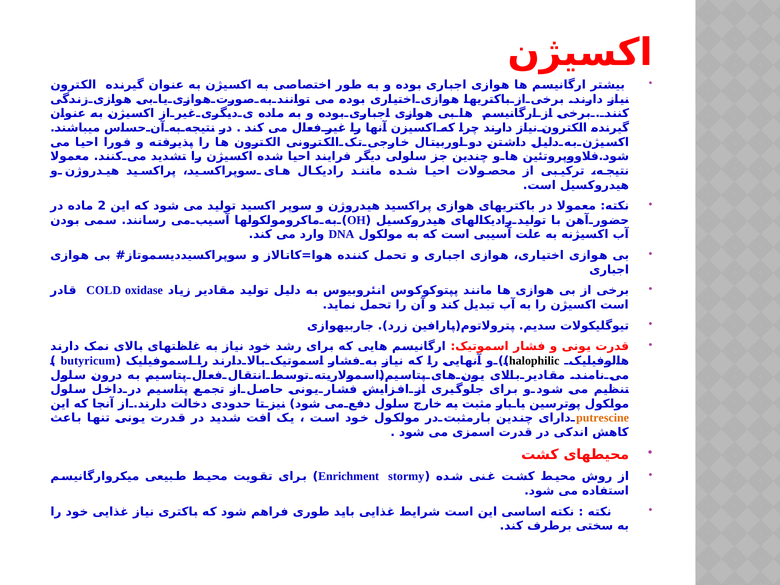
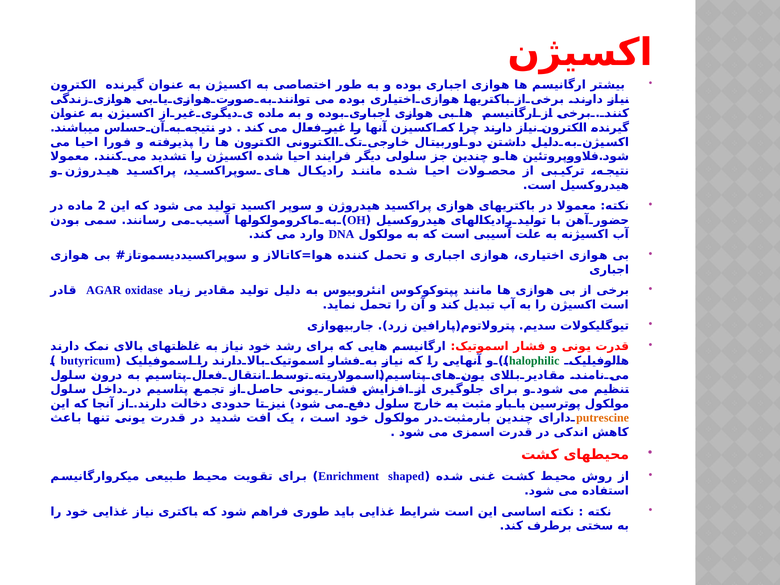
COLD: COLD -> AGAR (104, 291)
halophilic colour: black -> green (534, 361)
stormy: stormy -> shaped (406, 477)
